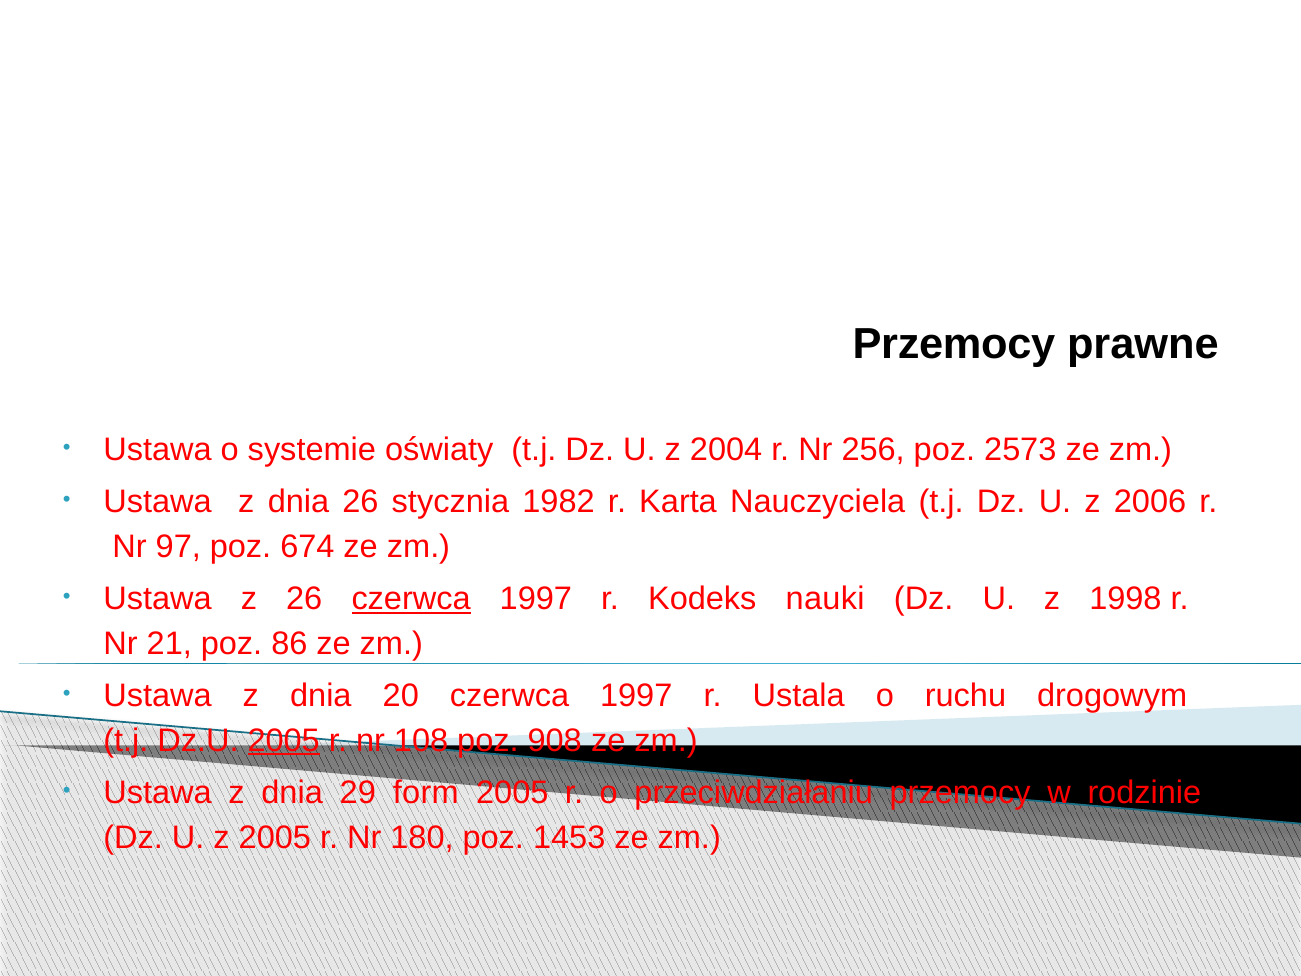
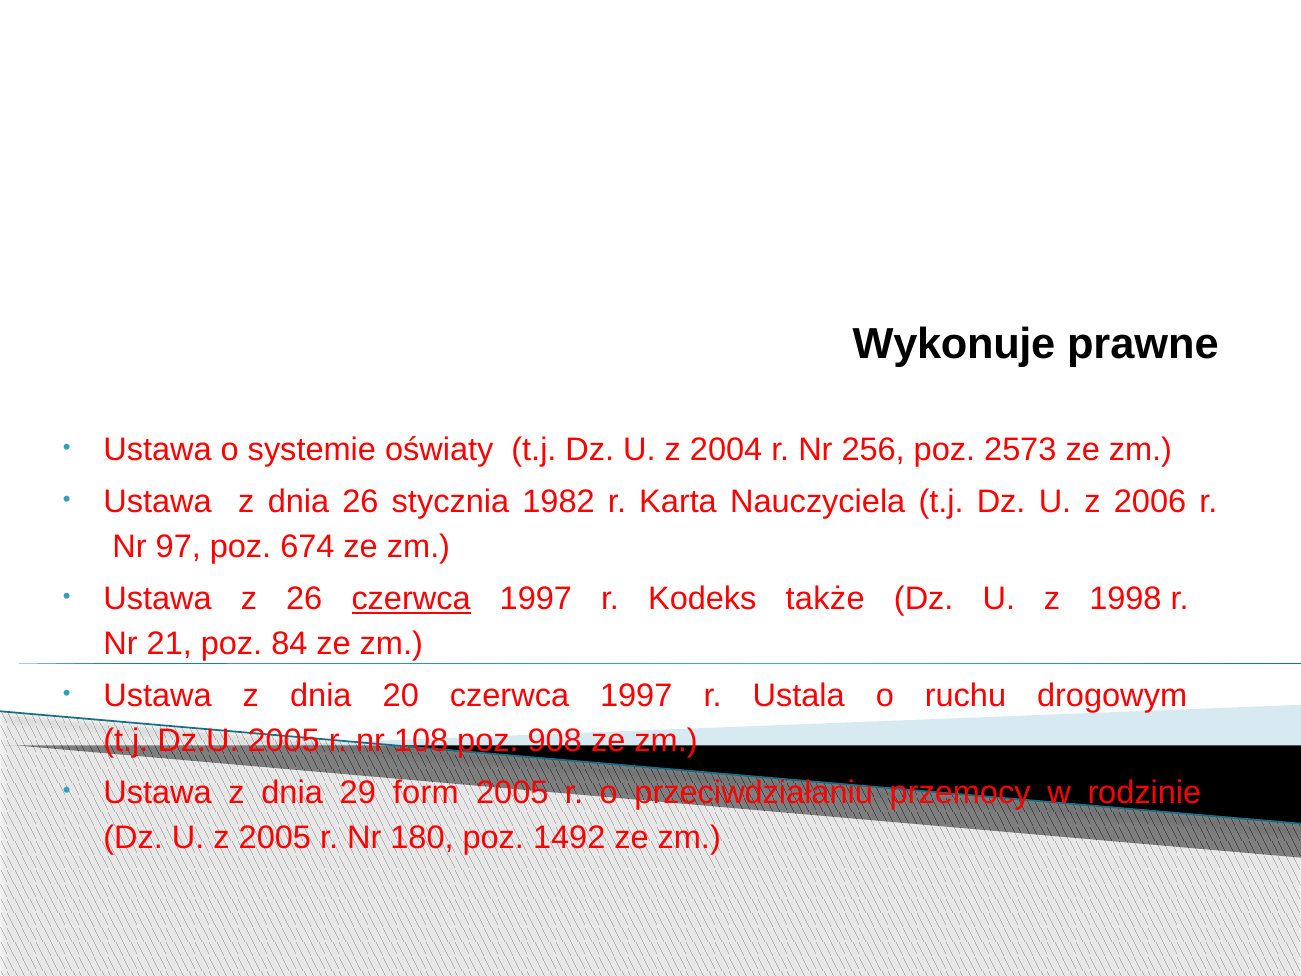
Przemocy: Przemocy -> Wykonuje (954, 344)
nauki: nauki -> także (825, 598)
86: 86 -> 84 (289, 643)
2005 underline: present -> none (284, 740)
1453: 1453 -> 1492 (569, 837)
